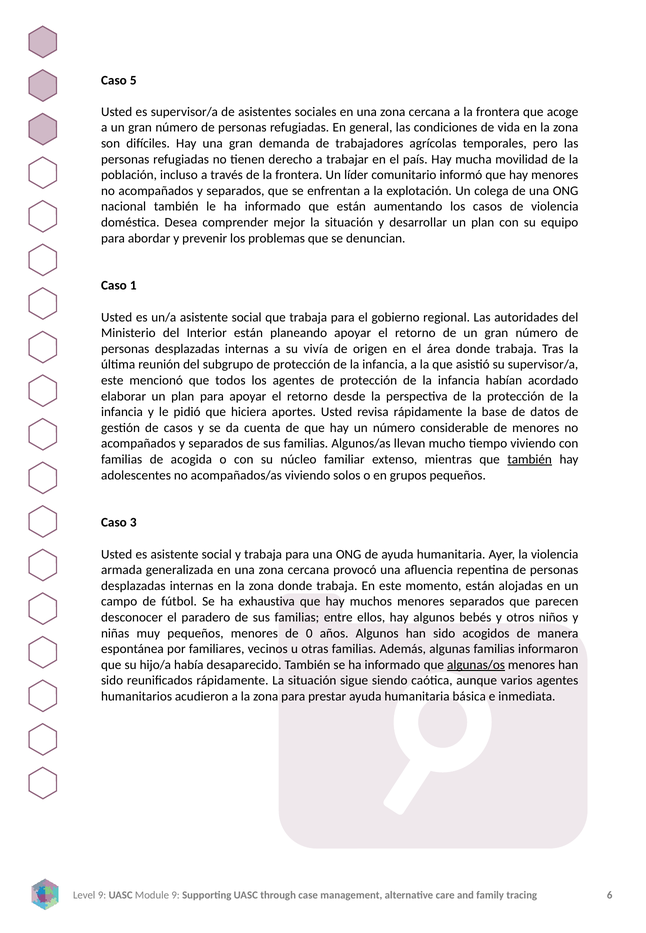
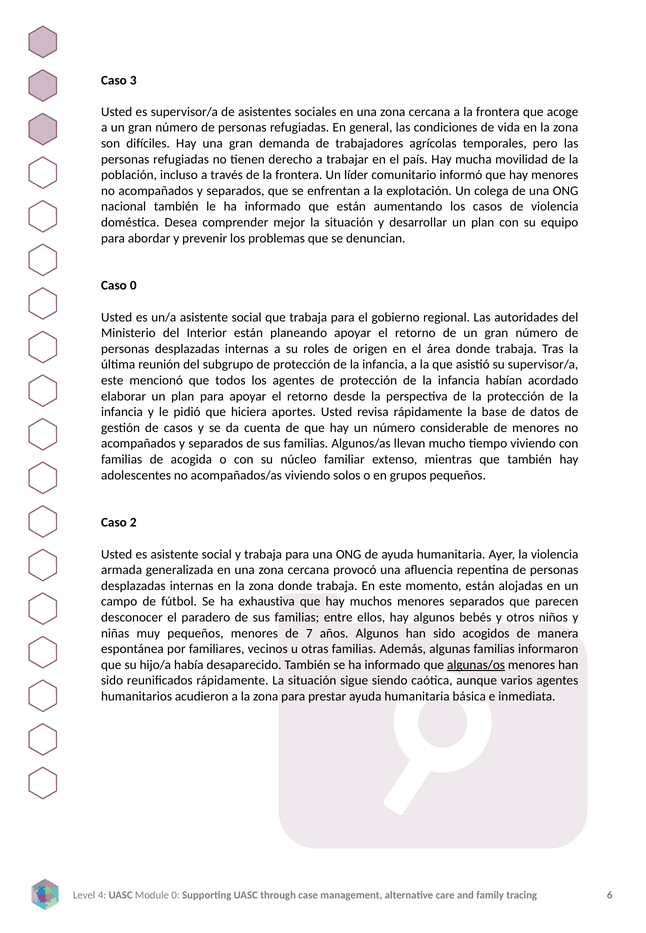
5: 5 -> 3 (133, 80)
Caso 1: 1 -> 0 (133, 286)
vivía: vivía -> roles (316, 349)
también underline: present -> none (530, 459)
3: 3 -> 2 (133, 523)
0: 0 -> 7 (309, 633)
9: 9 -> 4 (102, 895)
9: 9 -> 0 (176, 895)
